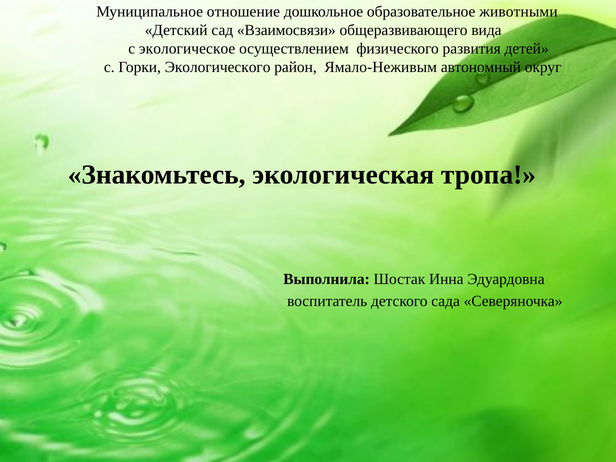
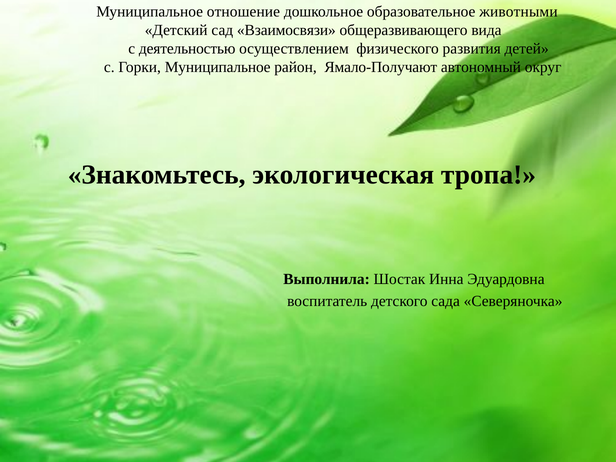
экологическое: экологическое -> деятельностью (187, 49)
Горки Экологического: Экологического -> Муниципальное (218, 67)
Ямало-Неживым: Ямало-Неживым -> Ямало-Получают (381, 67)
